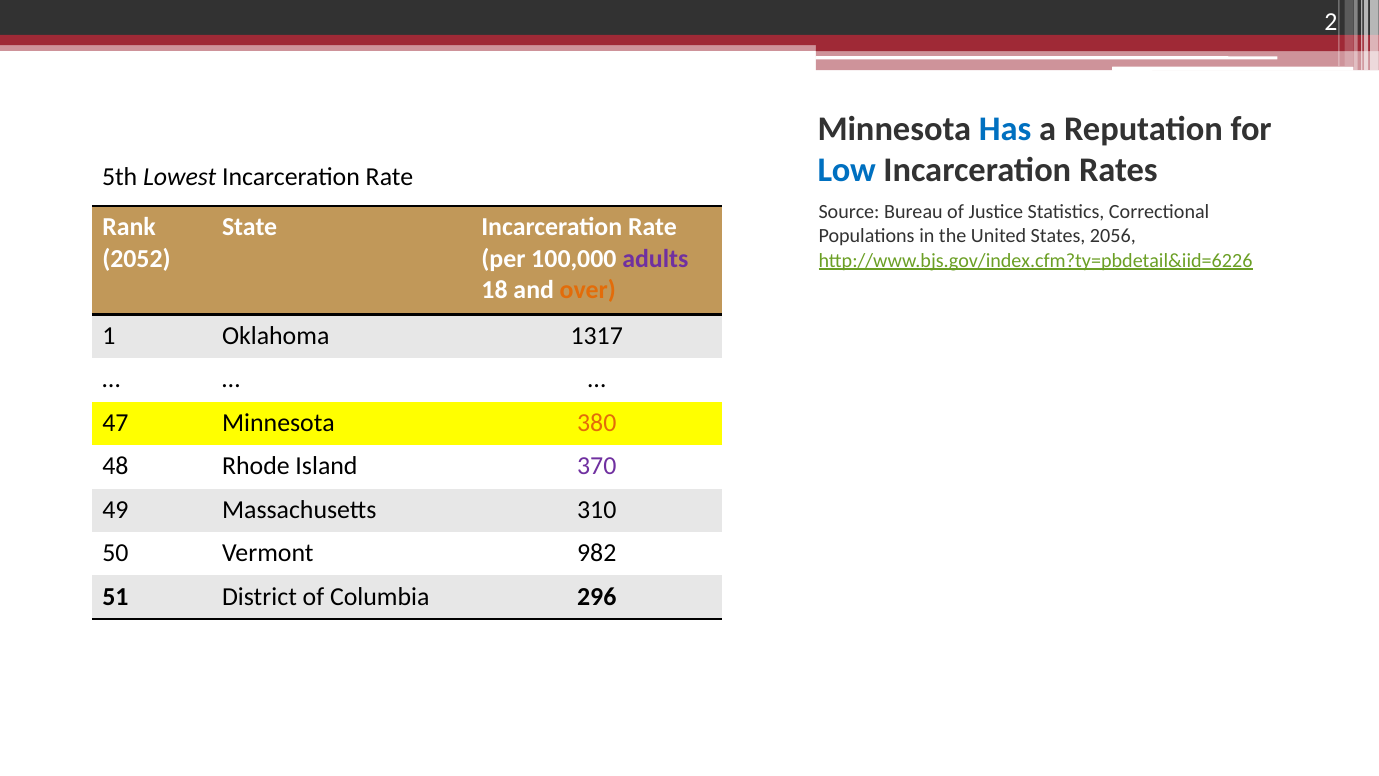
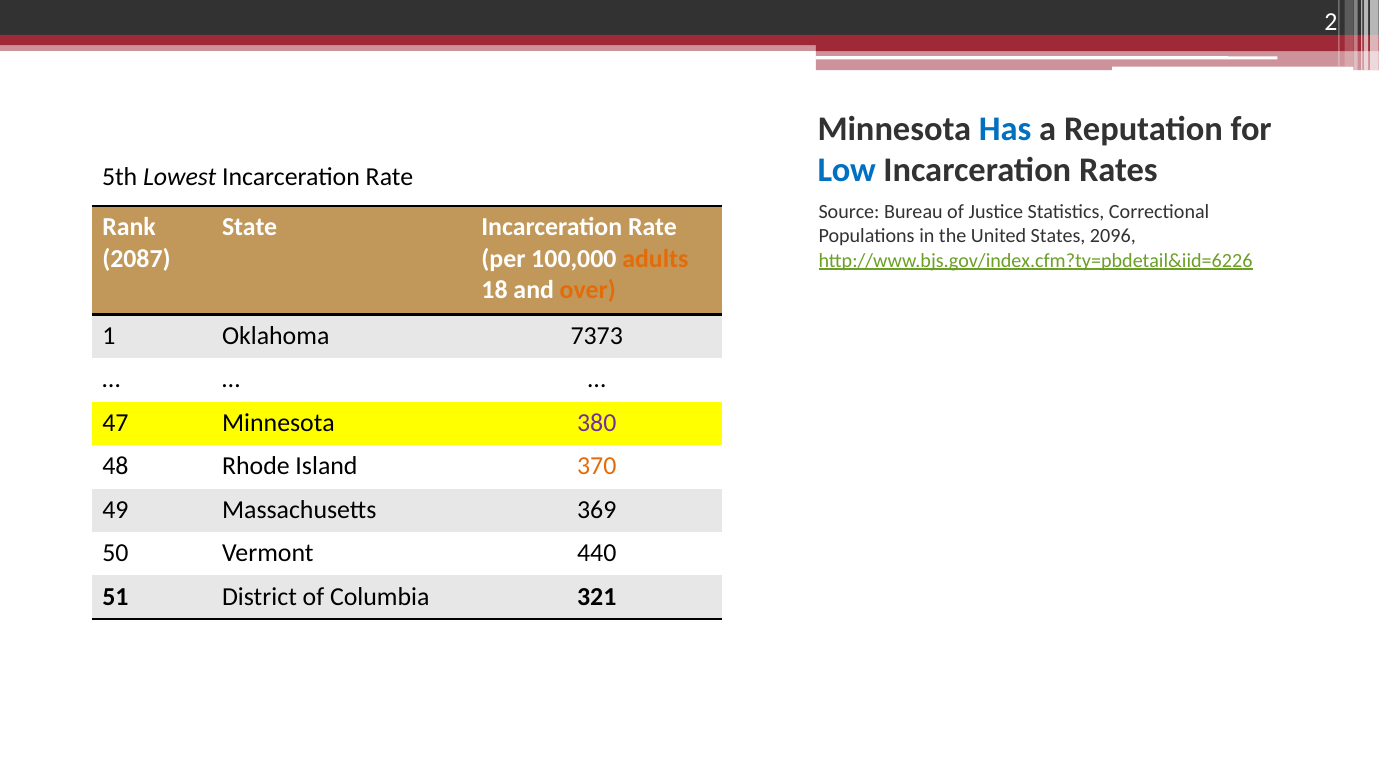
2056: 2056 -> 2096 (1113, 236)
2052: 2052 -> 2087 (136, 259)
adults colour: purple -> orange (655, 259)
1317: 1317 -> 7373 (597, 336)
380 colour: orange -> purple (597, 423)
370 colour: purple -> orange (597, 466)
310: 310 -> 369 (597, 510)
982: 982 -> 440 (597, 553)
296: 296 -> 321 (597, 596)
